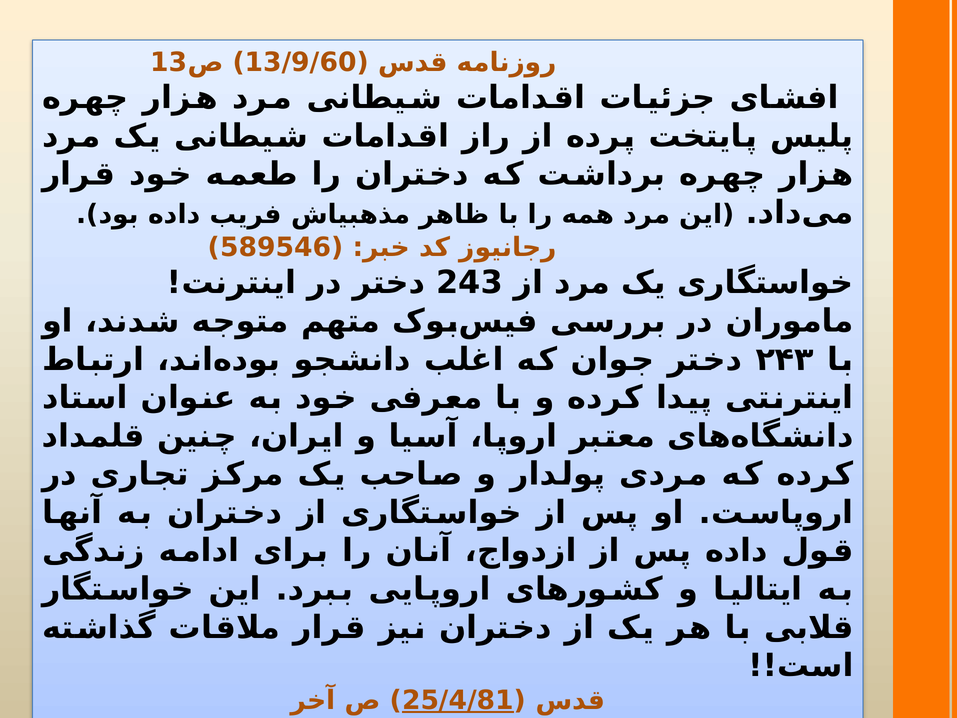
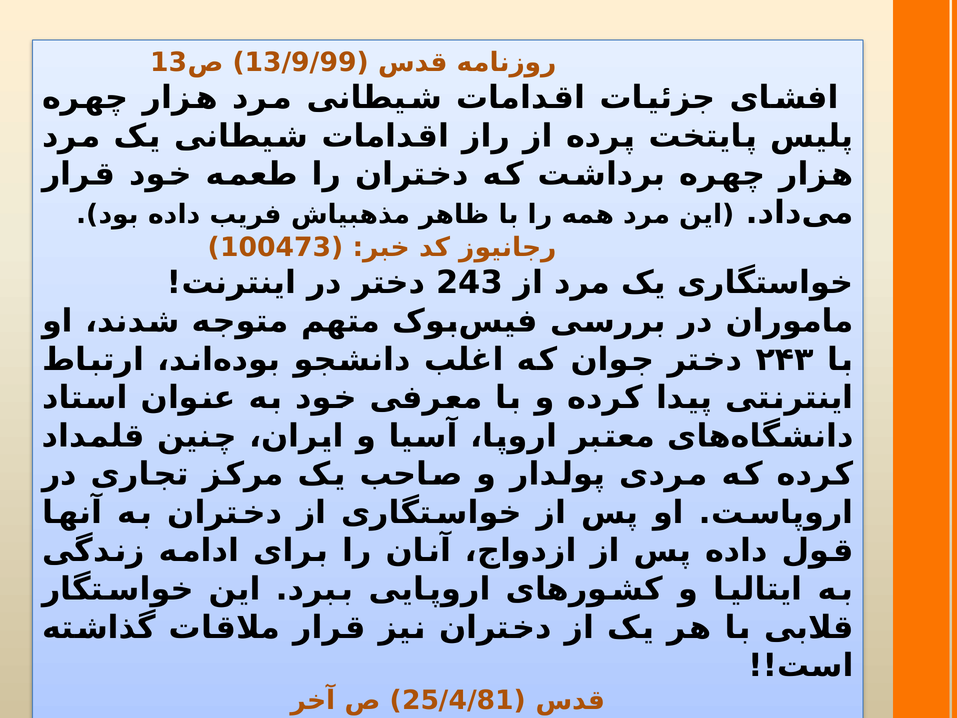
13/9/60: 13/9/60 -> 13/9/99 (301, 62)
589546: 589546 -> 100473 (276, 247)
25/4/81 underline: present -> none (458, 700)
